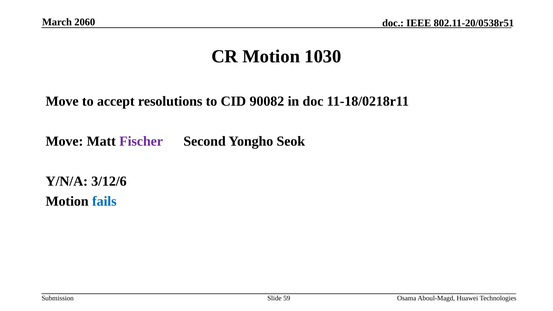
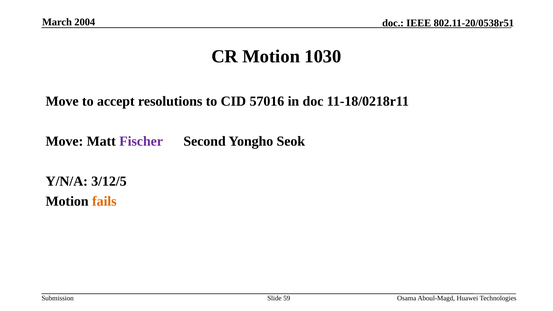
2060: 2060 -> 2004 (85, 22)
90082: 90082 -> 57016 (267, 101)
3/12/6: 3/12/6 -> 3/12/5 (109, 181)
fails colour: blue -> orange (104, 201)
